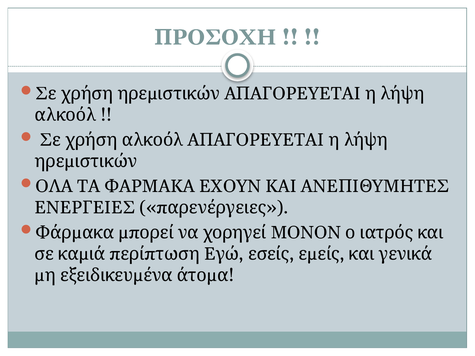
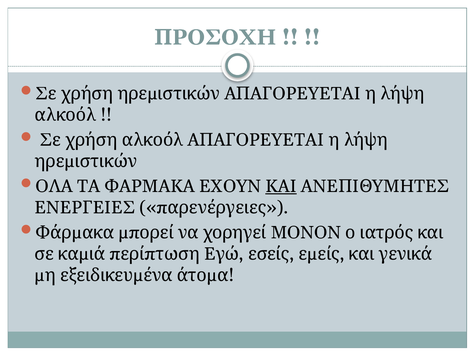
ΚΑΙ underline: none -> present (281, 186)
